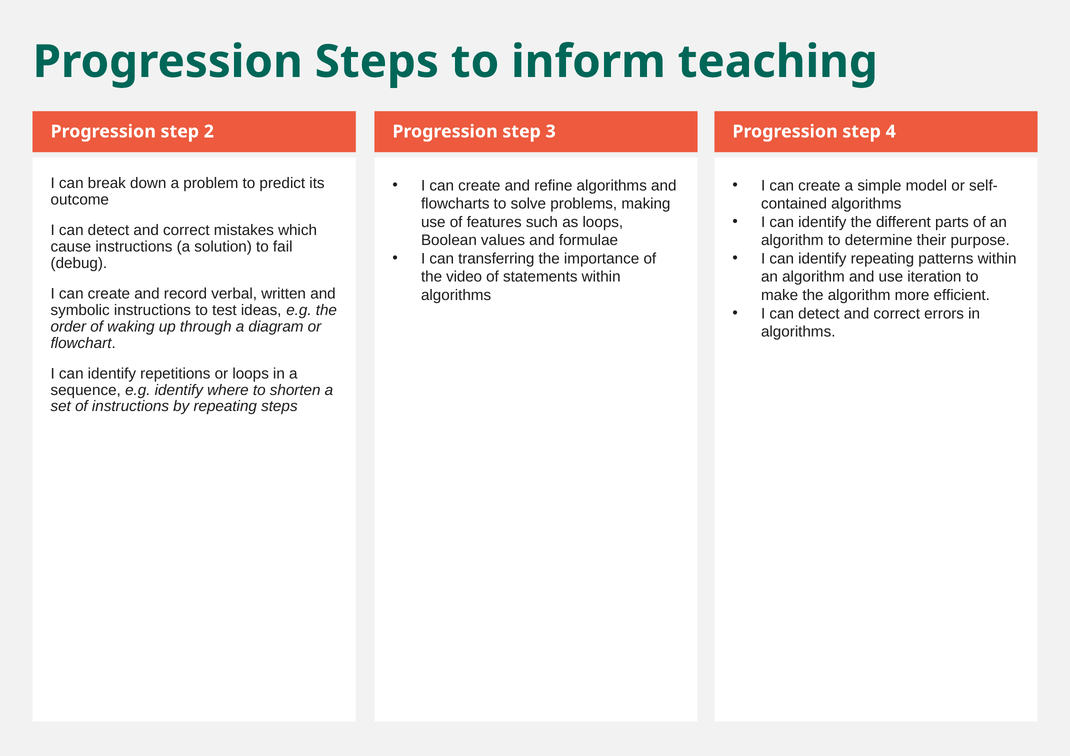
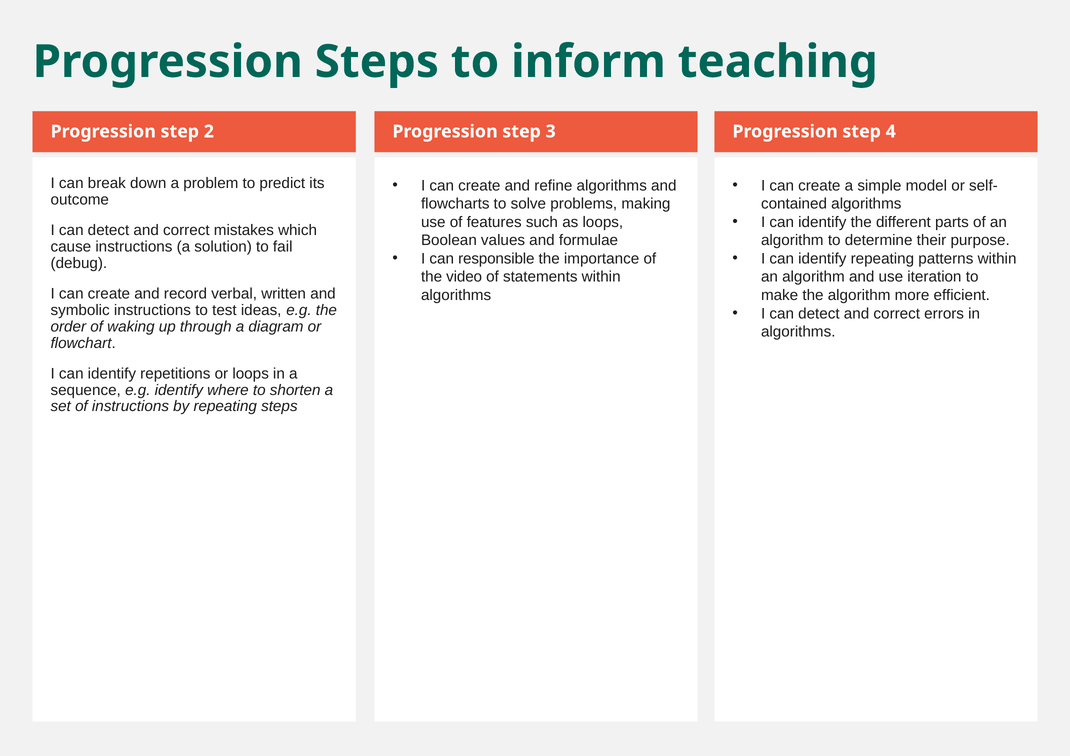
transferring: transferring -> responsible (496, 259)
